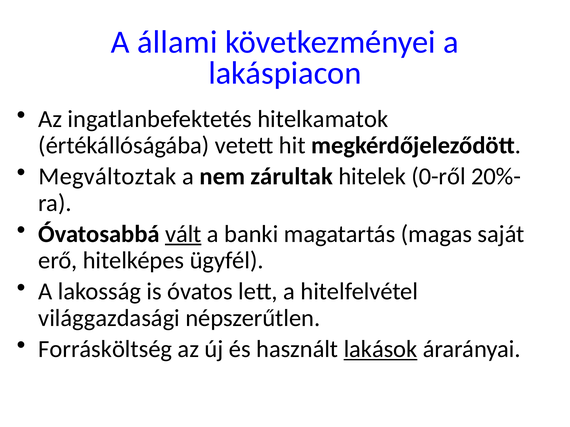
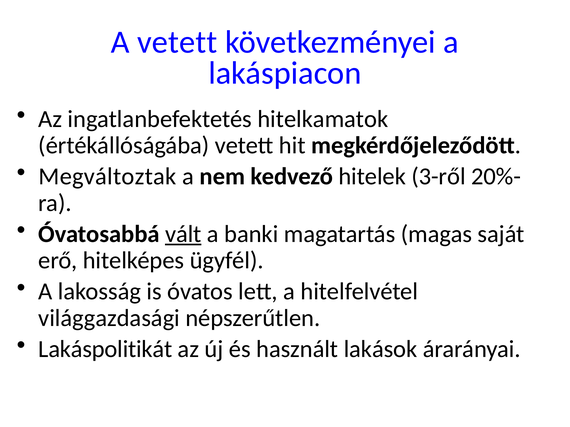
A állami: állami -> vetett (177, 42)
zárultak: zárultak -> kedvező (292, 177)
0-ről: 0-ről -> 3-ről (439, 177)
Forrásköltség: Forrásköltség -> Lakáspolitikát (105, 349)
lakások underline: present -> none (380, 349)
